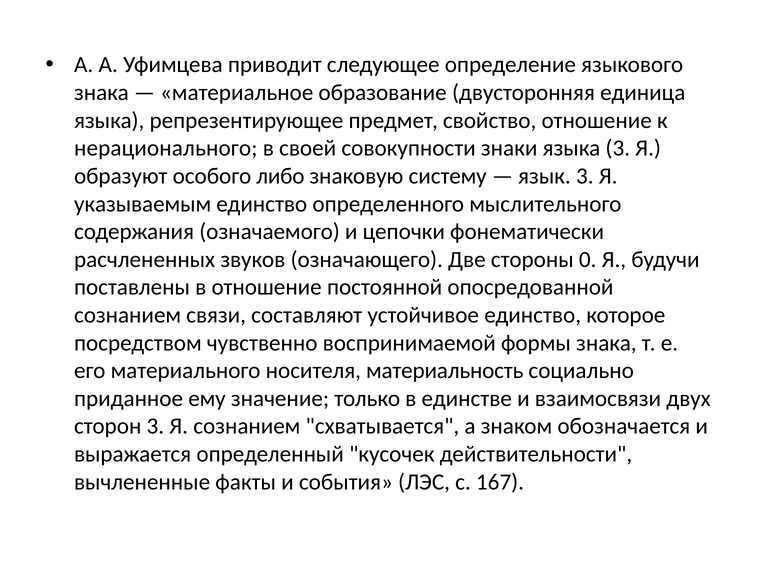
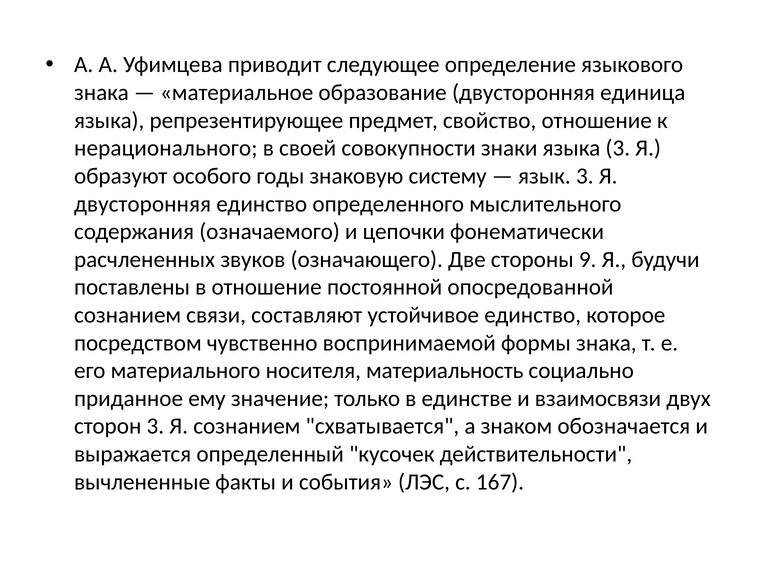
либо: либо -> годы (280, 176)
указываемым: указываемым -> двусторонняя (143, 204)
0: 0 -> 9 (588, 260)
